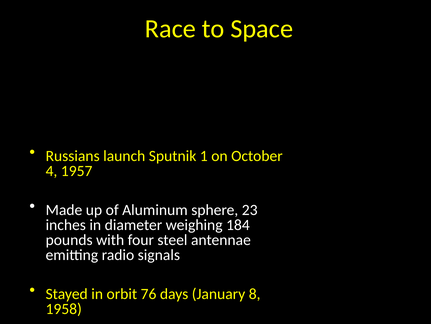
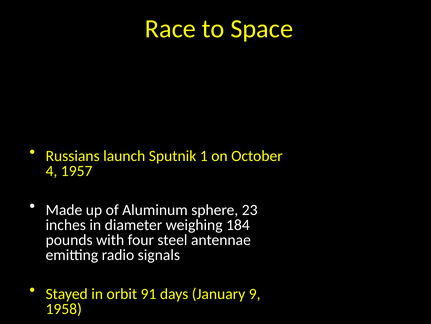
76: 76 -> 91 (149, 293)
8: 8 -> 9 (255, 293)
